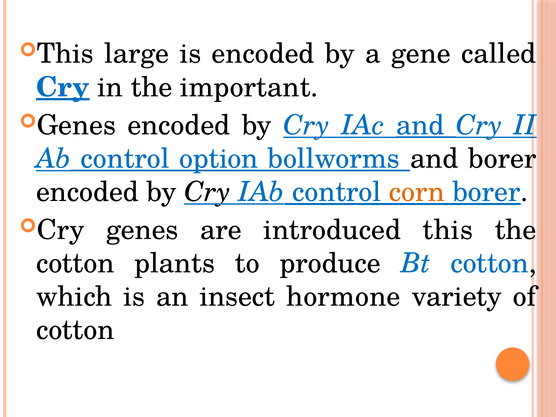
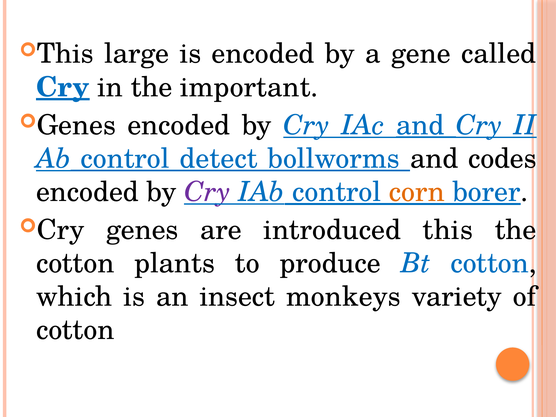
option: option -> detect (219, 159)
and borer: borer -> codes (502, 159)
Cry colour: black -> purple (207, 192)
hormone: hormone -> monkeys (343, 297)
